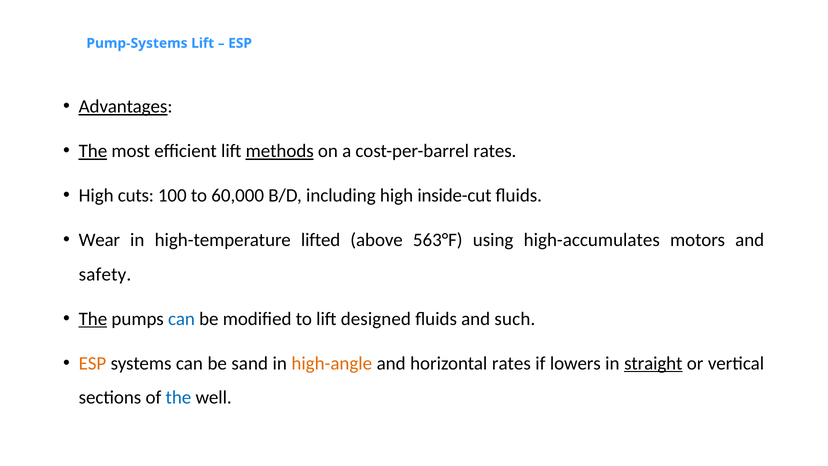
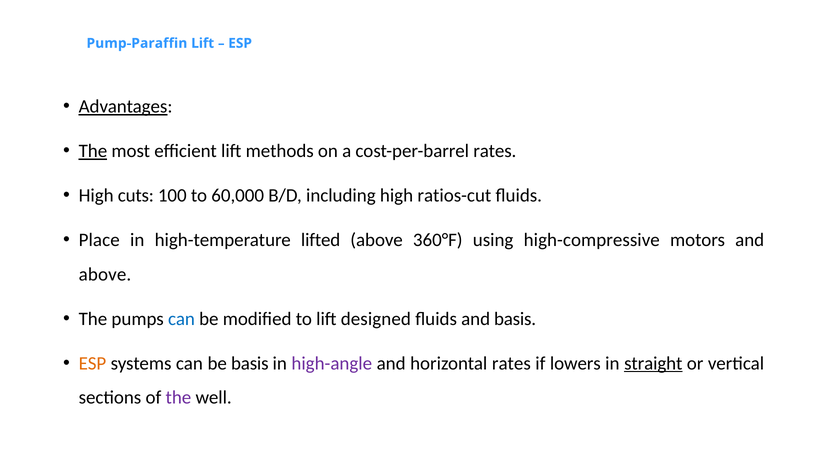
Pump-Systems: Pump-Systems -> Pump-Paraffin (137, 43)
methods underline: present -> none (280, 151)
inside-cut: inside-cut -> ratios-cut (454, 196)
Wear: Wear -> Place (99, 240)
563°F: 563°F -> 360°F (438, 240)
high-accumulates: high-accumulates -> high-compressive (592, 240)
safety: safety -> above (105, 274)
The underline: present -> none (93, 319)
and such: such -> basis (515, 319)
be sand: sand -> basis (250, 363)
high-angle colour: orange -> purple (332, 363)
the colour: blue -> purple (178, 397)
